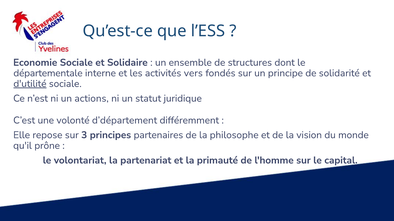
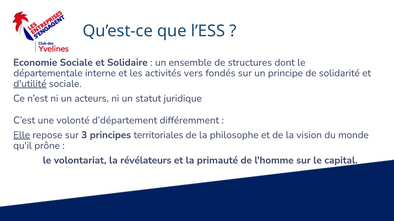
actions: actions -> acteurs (92, 99)
Elle underline: none -> present (22, 135)
partenaires: partenaires -> territoriales (158, 135)
partenariat: partenariat -> révélateurs (146, 161)
